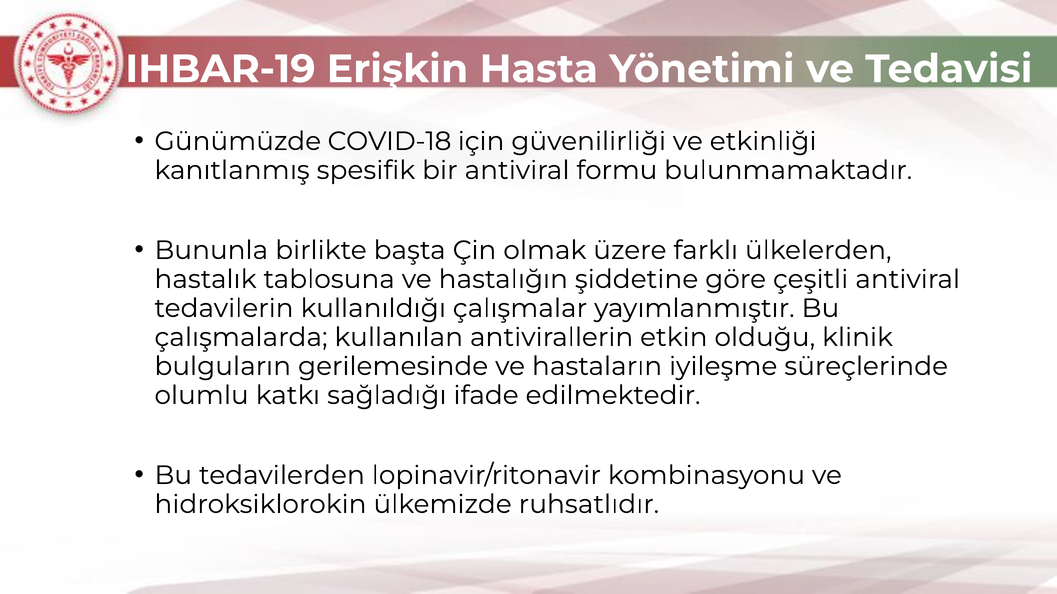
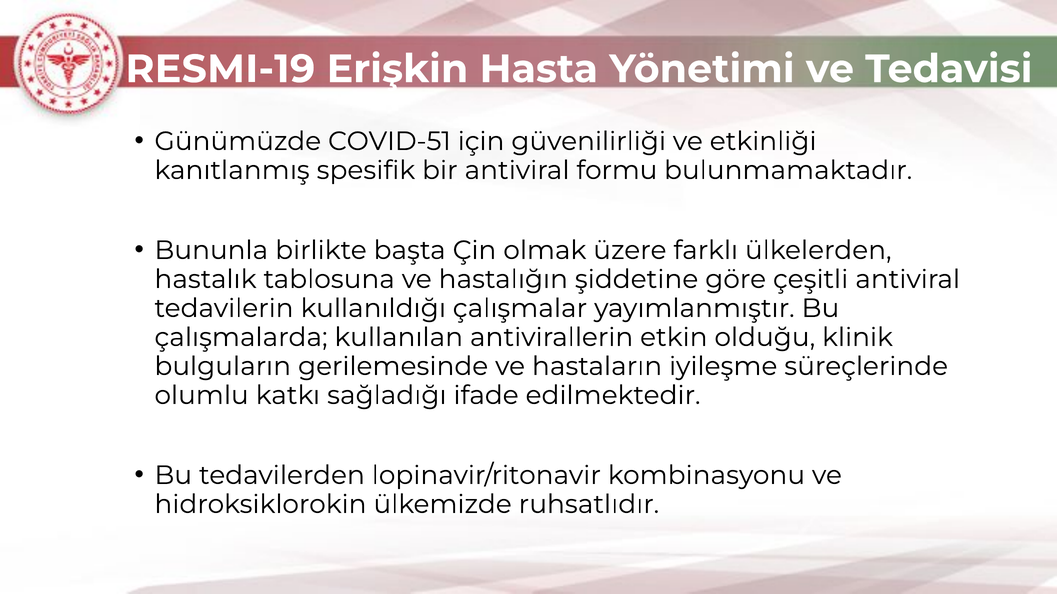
IHBAR-19: IHBAR-19 -> RESMI-19 (220, 69)
COVID-18: COVID-18 -> COVID-51 (389, 141)
